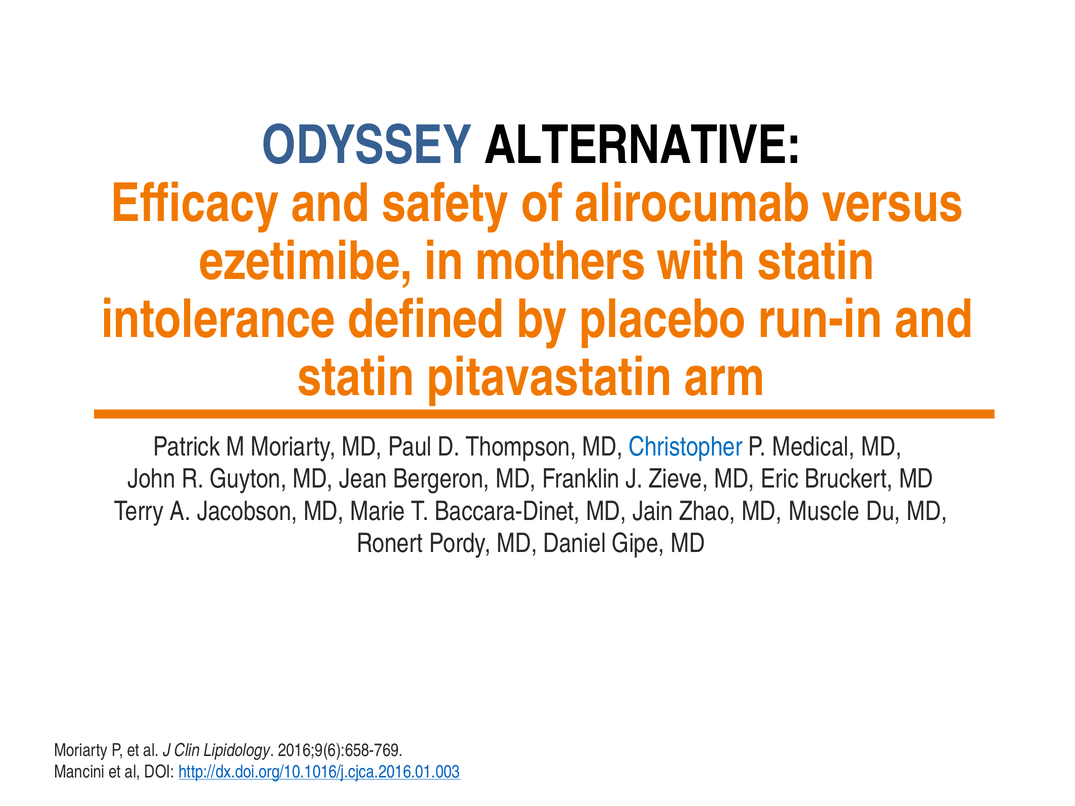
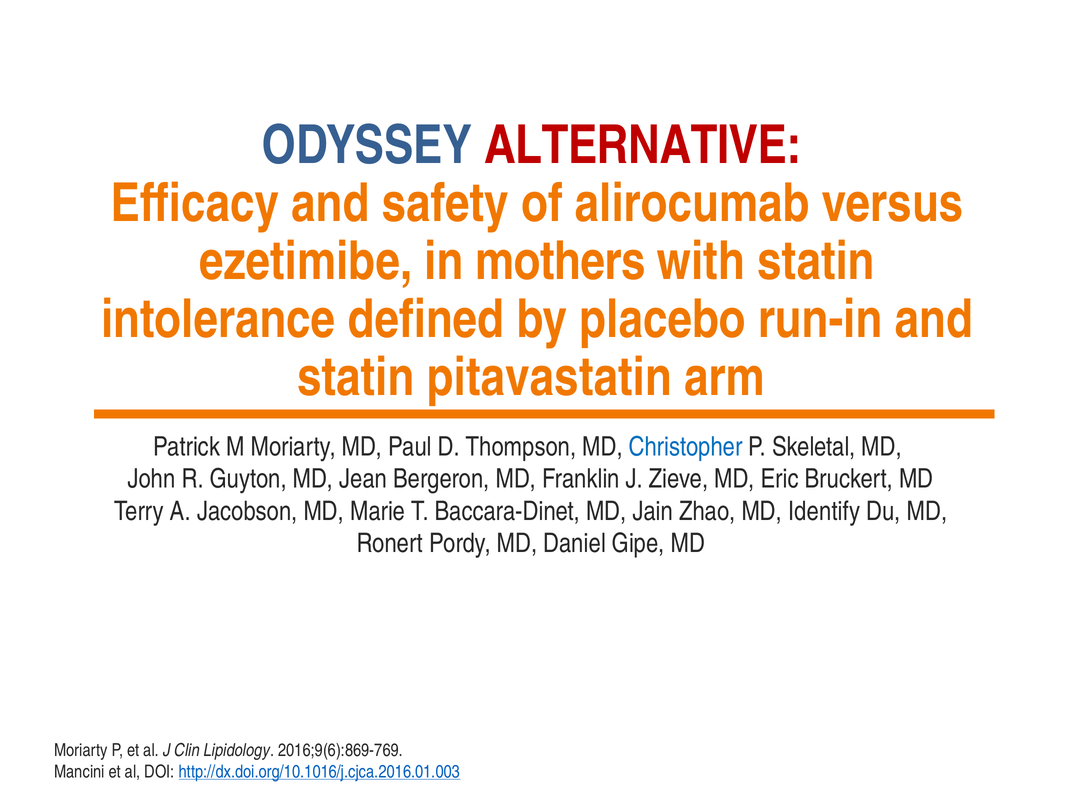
ALTERNATIVE colour: black -> red (643, 146)
Medical: Medical -> Skeletal (814, 447)
Muscle: Muscle -> Identify (824, 511)
2016;9(6):658-769: 2016;9(6):658-769 -> 2016;9(6):869-769 (341, 751)
